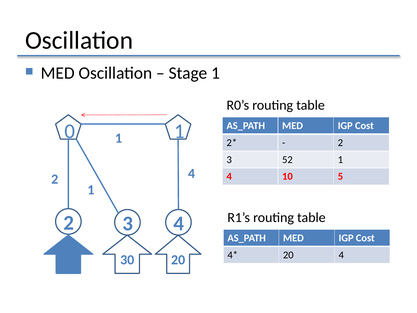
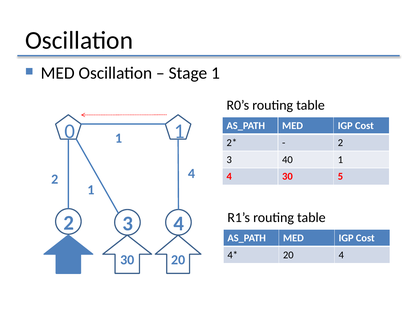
52: 52 -> 40 (287, 160)
4 10: 10 -> 30 (287, 176)
